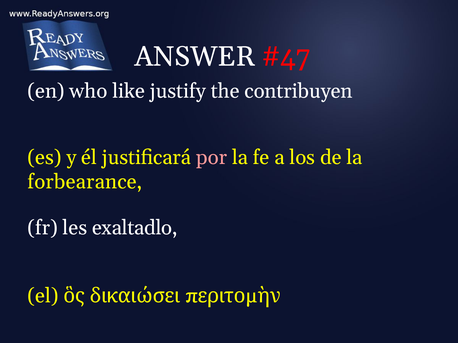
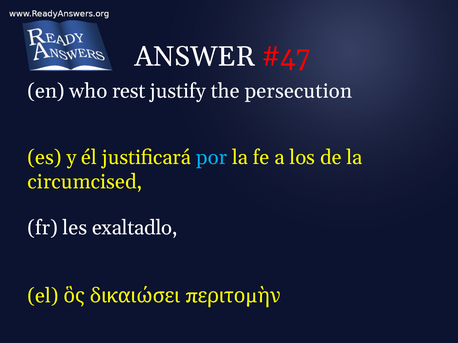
like: like -> rest (129, 91)
contribuyen: contribuyen -> persecution (298, 91)
por colour: pink -> light blue (212, 158)
forbearance: forbearance -> circumcised (85, 182)
